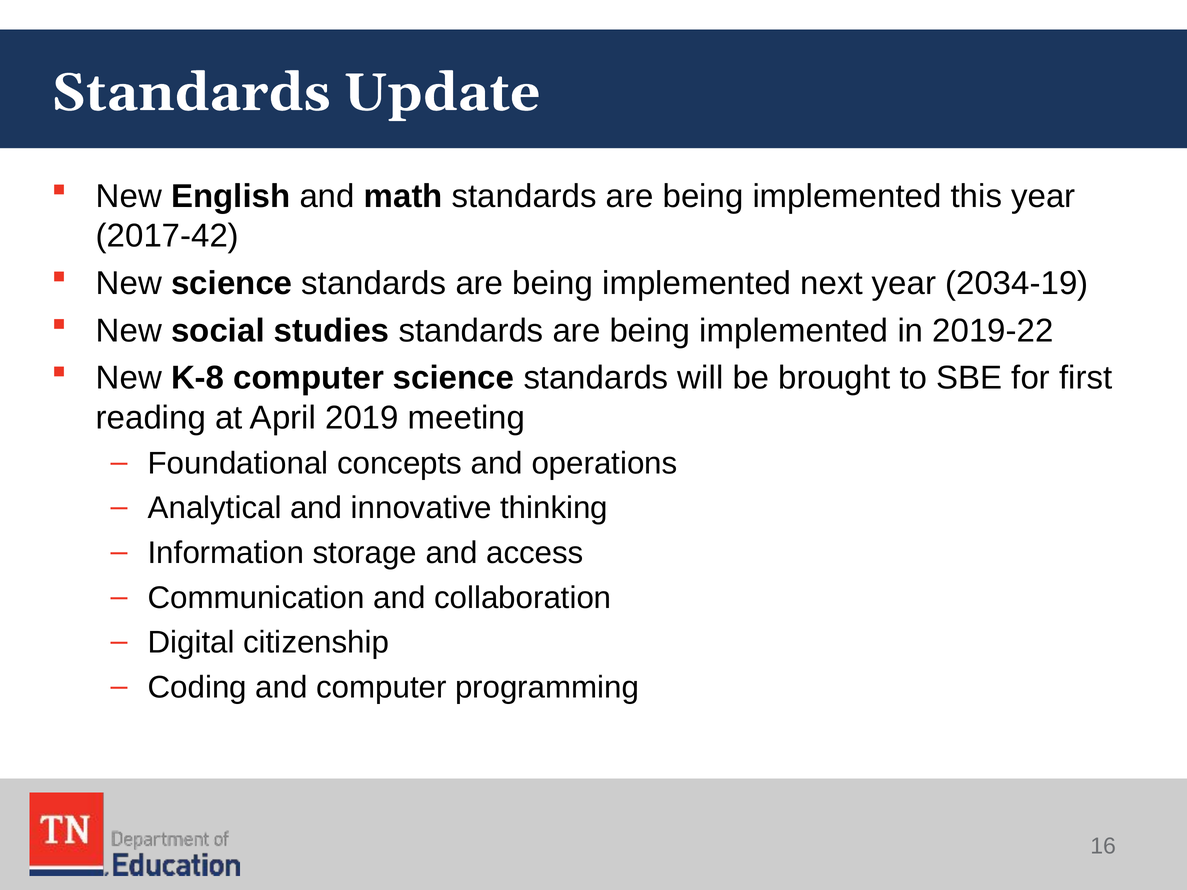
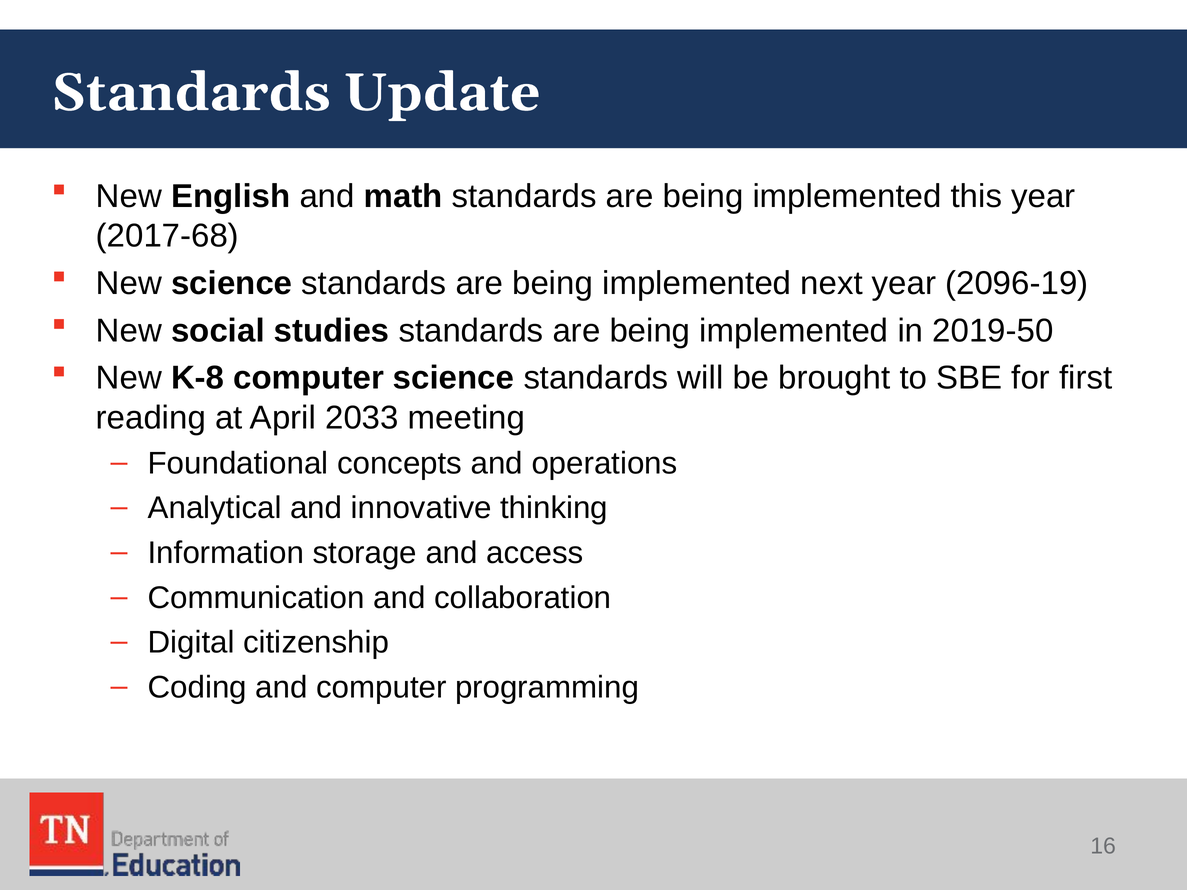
2017-42: 2017-42 -> 2017-68 (167, 236)
2034-19: 2034-19 -> 2096-19 (1017, 283)
2019-22: 2019-22 -> 2019-50 (993, 331)
2019: 2019 -> 2033 (362, 418)
